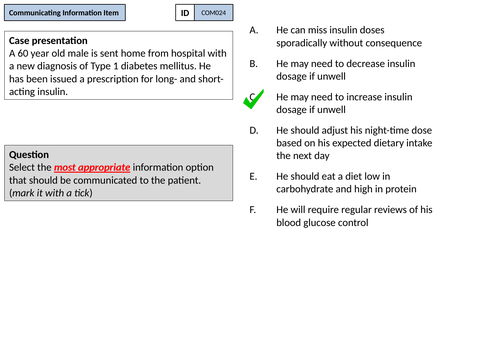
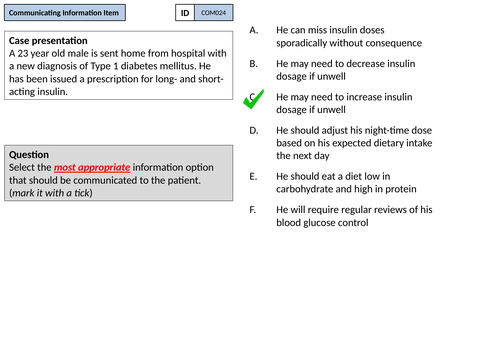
60: 60 -> 23 (23, 53)
